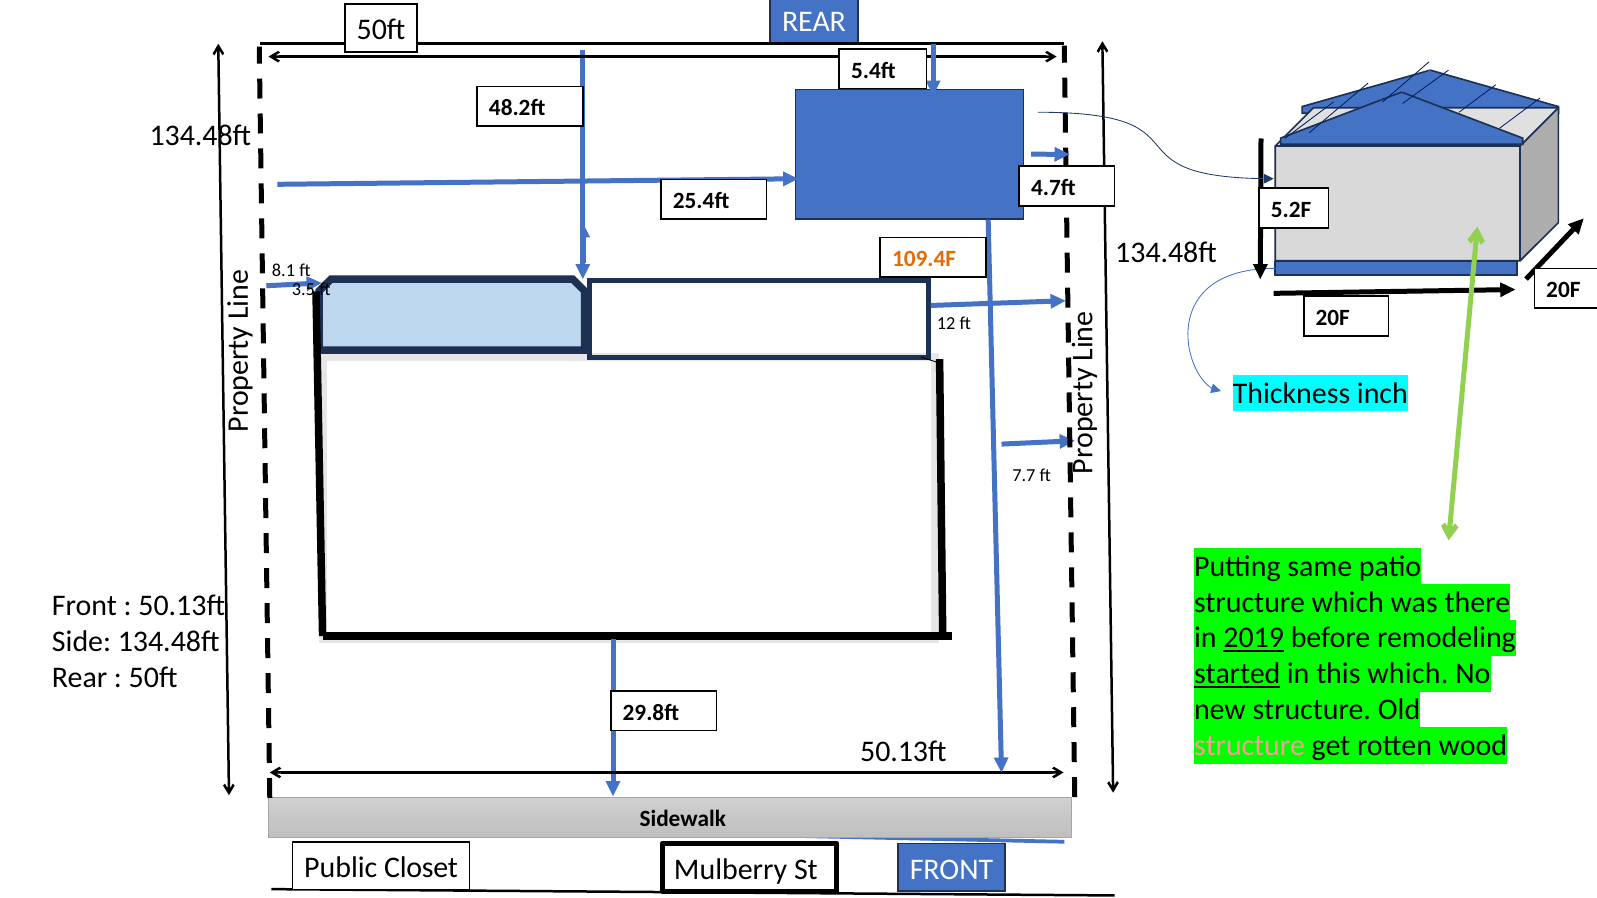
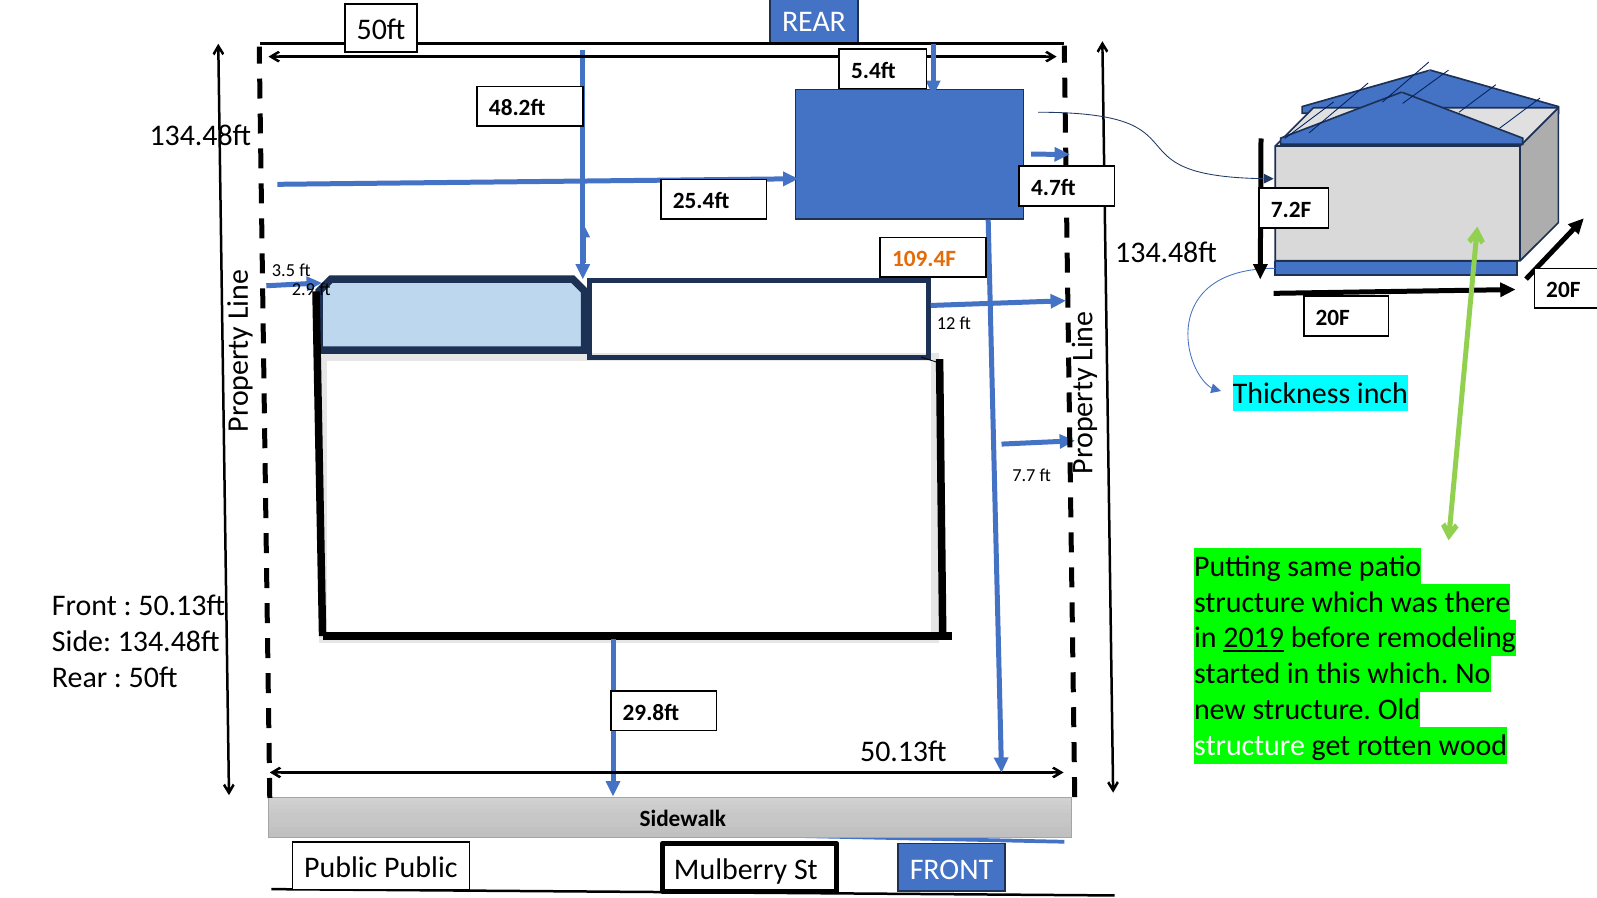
5.2F: 5.2F -> 7.2F (1291, 210)
8.1: 8.1 -> 3.5 (283, 270)
3.5: 3.5 -> 2.9 (303, 290)
started underline: present -> none (1237, 674)
structure colour: pink -> white (1250, 746)
Public Closet: Closet -> Public (421, 868)
